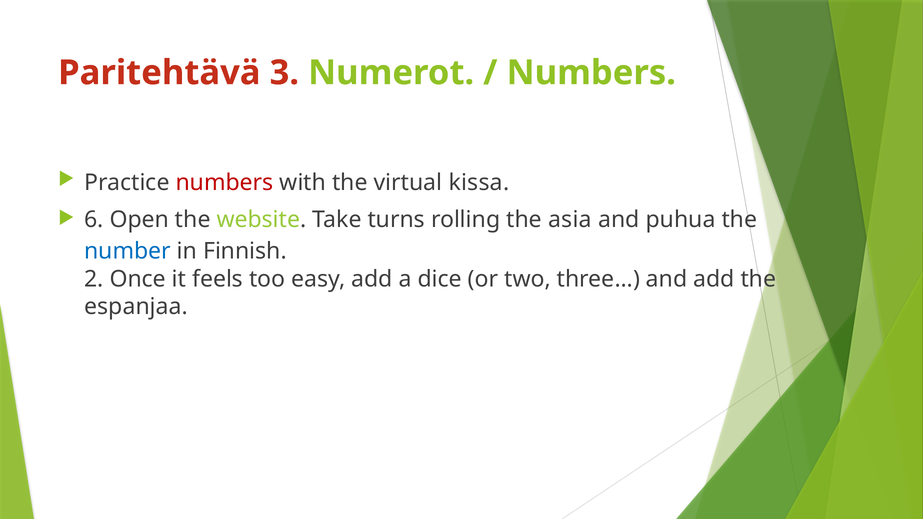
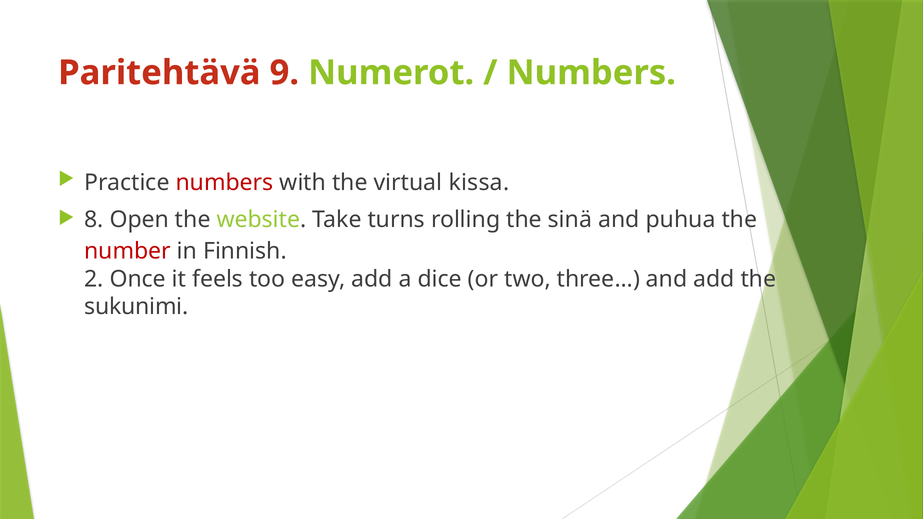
3: 3 -> 9 (284, 73)
6: 6 -> 8 (94, 220)
asia: asia -> sinä (570, 220)
number colour: blue -> red (128, 251)
espanjaa: espanjaa -> sukunimi (136, 307)
